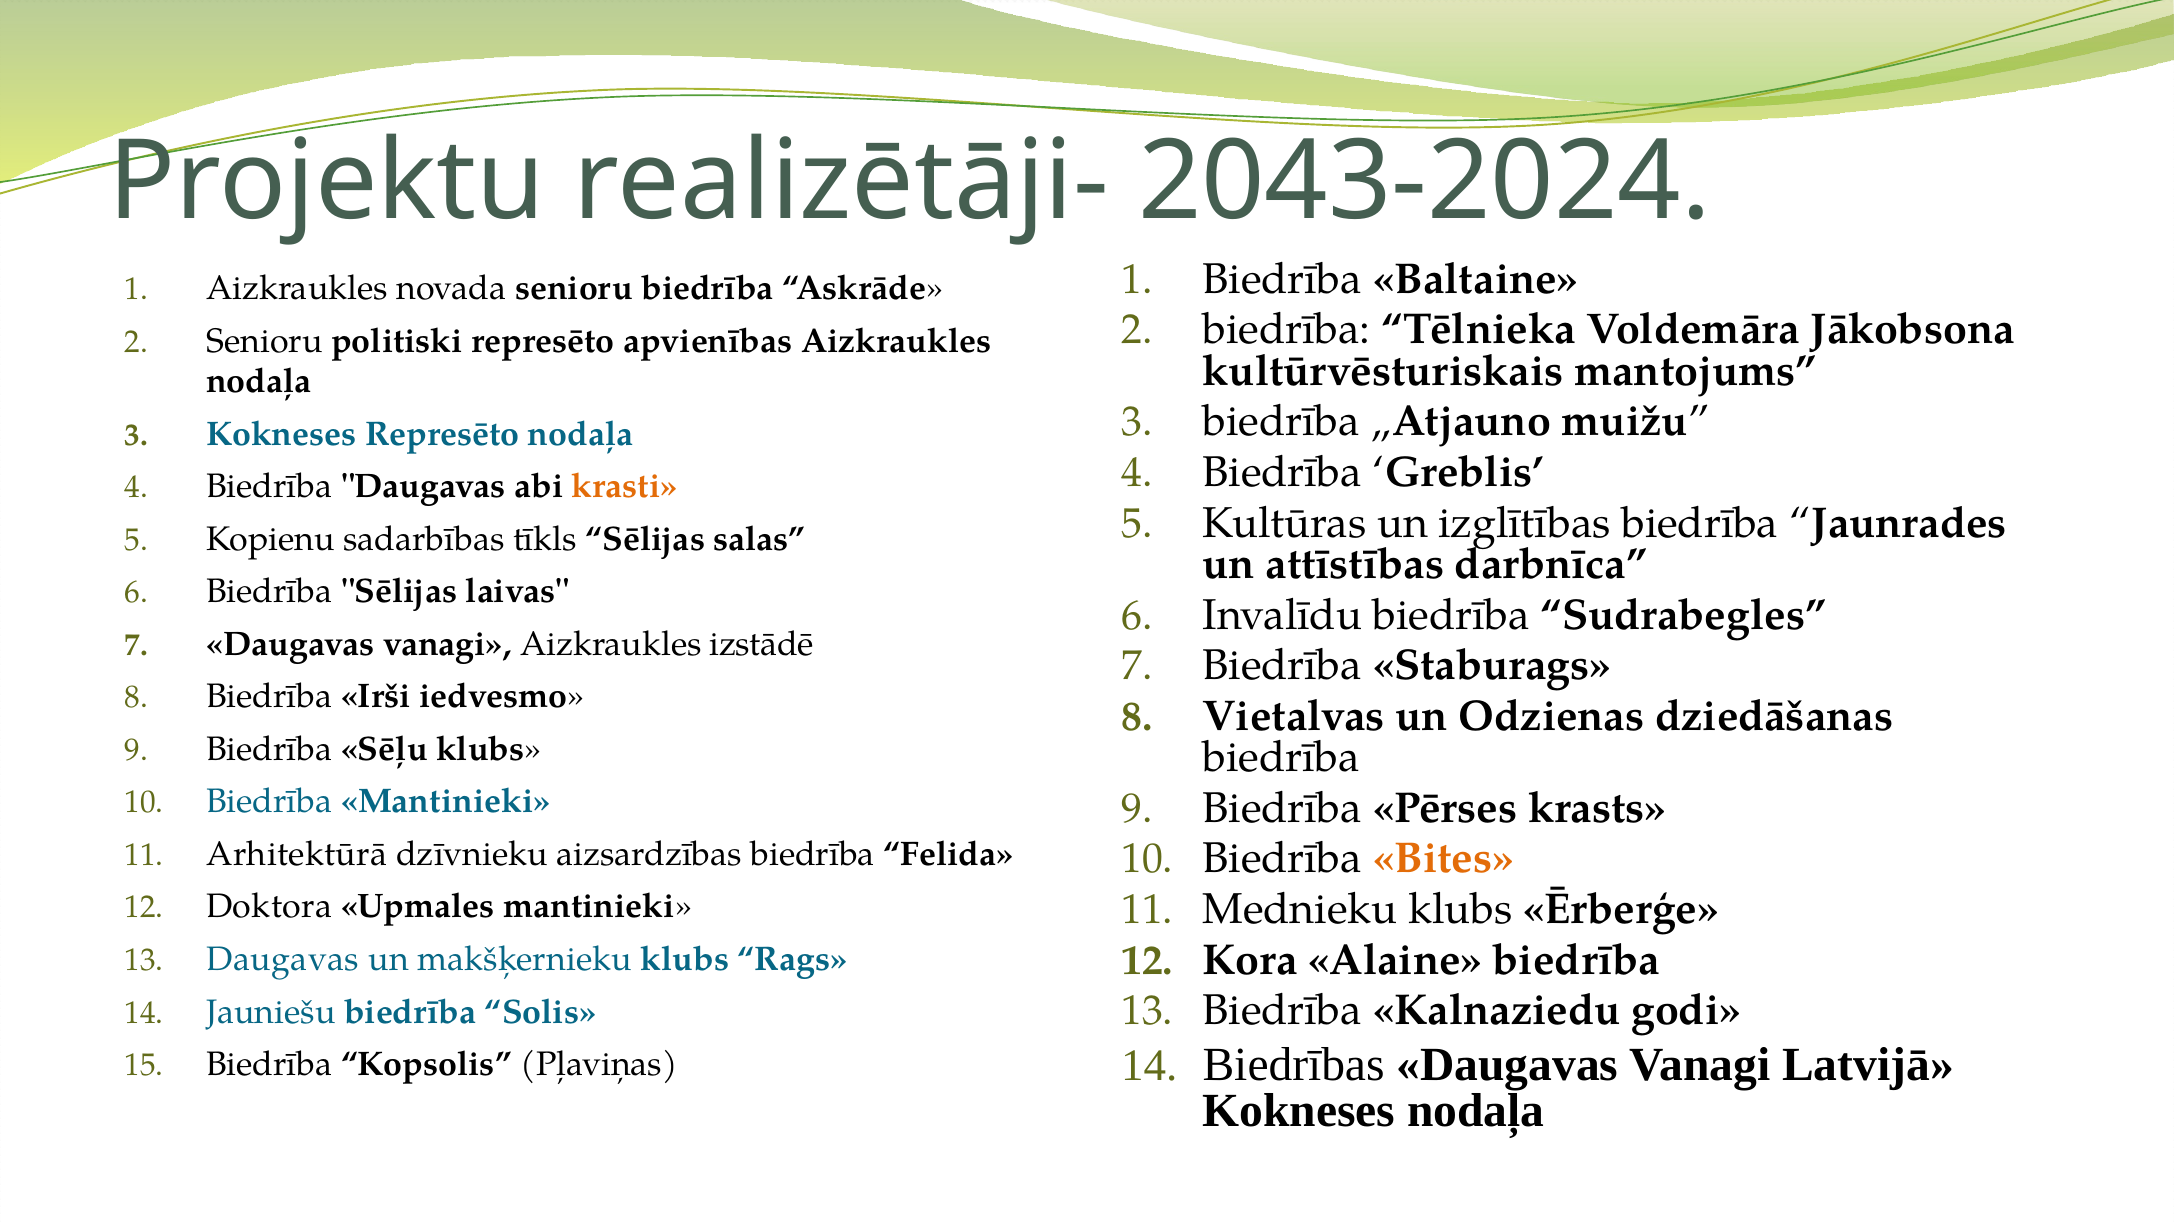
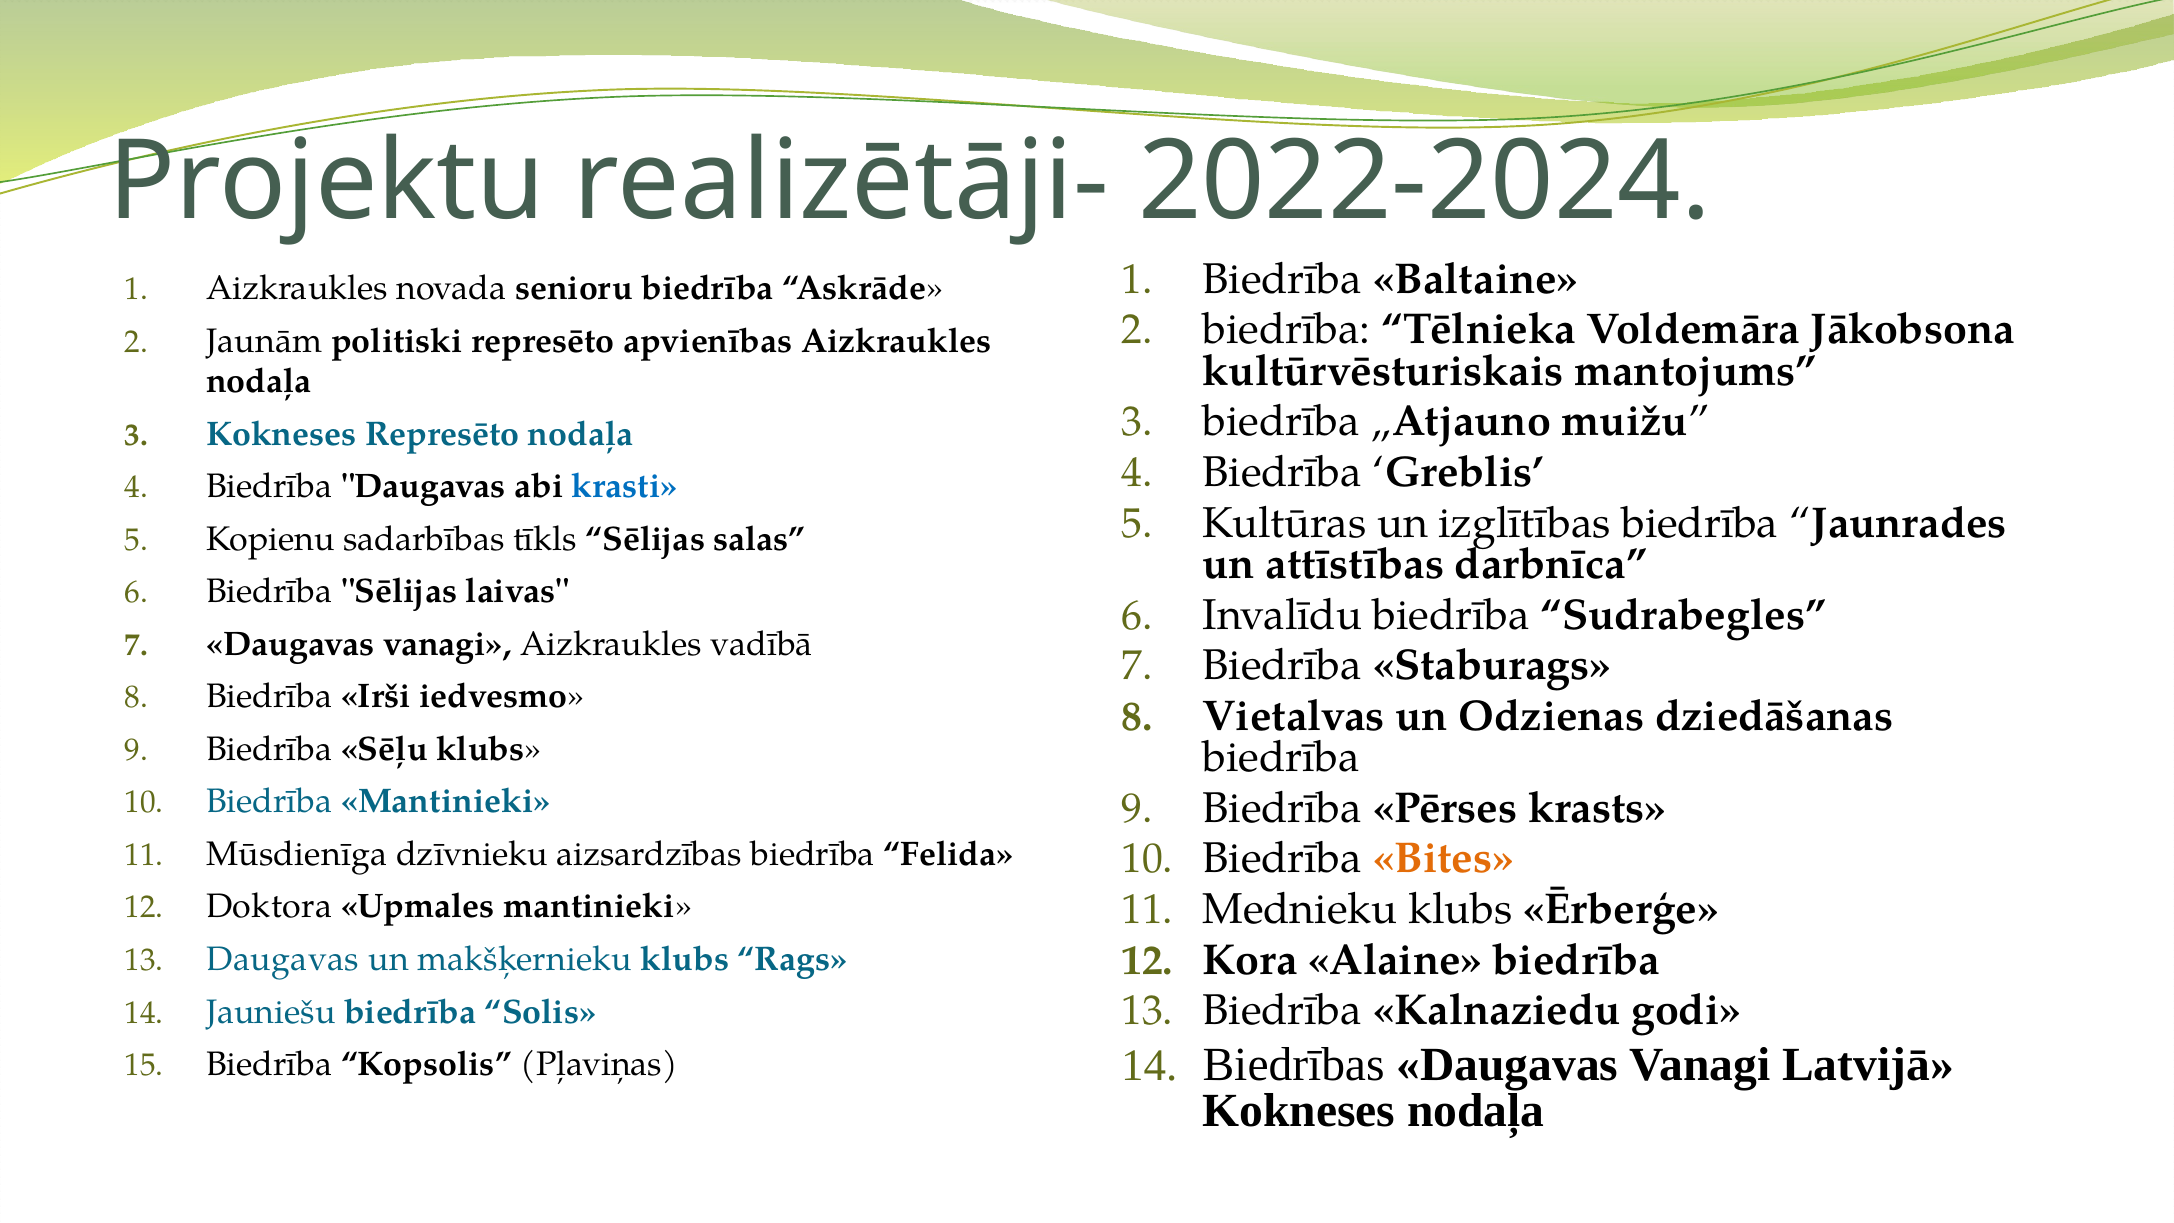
2043-2024: 2043-2024 -> 2022-2024 (1424, 182)
Senioru: Senioru -> Jaunām (264, 341)
krasti colour: orange -> blue (625, 487)
izstādē: izstādē -> vadībā (762, 644)
Arhitektūrā: Arhitektūrā -> Mūsdienīga (297, 854)
